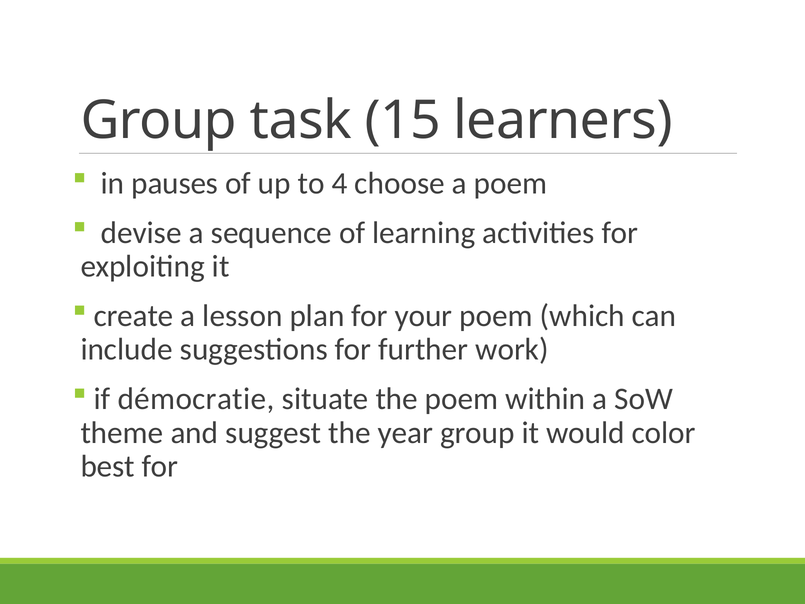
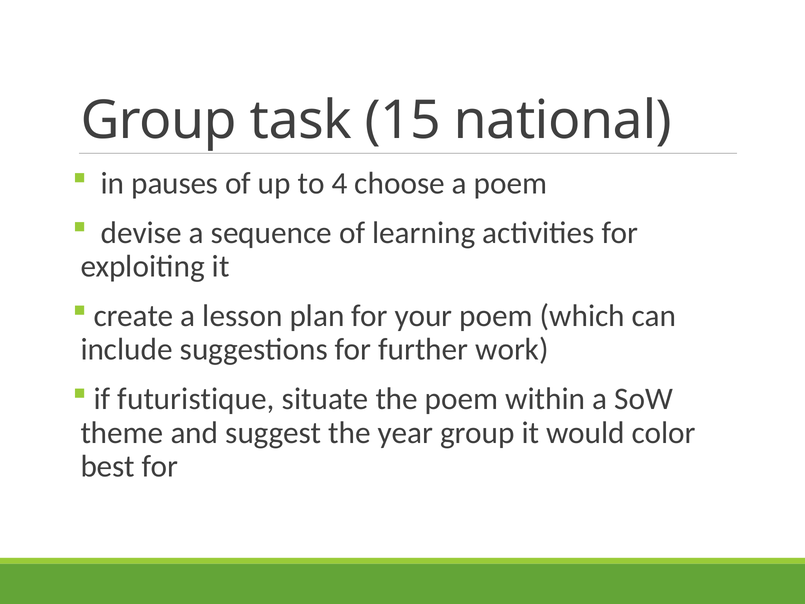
learners: learners -> national (563, 120)
démocratie: démocratie -> futuristique (196, 399)
